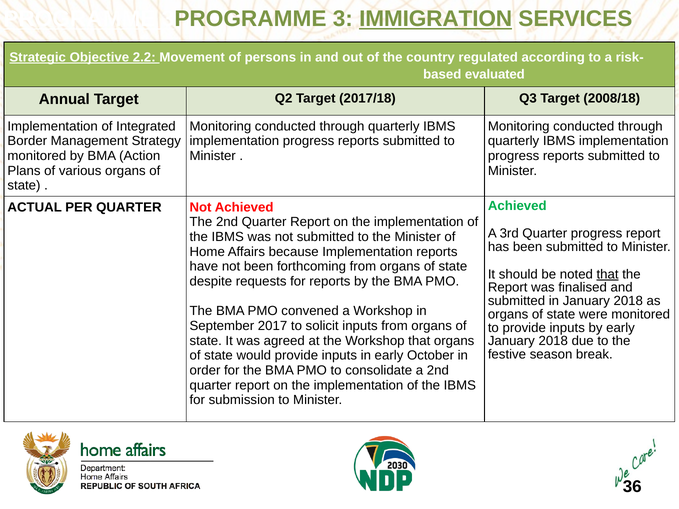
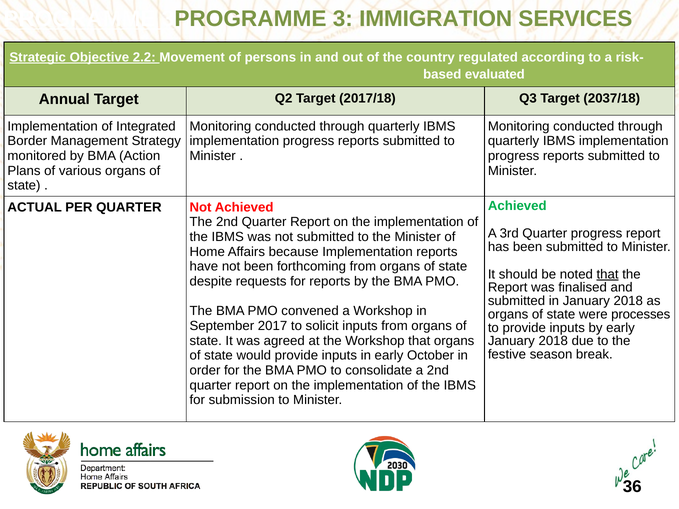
IMMIGRATION underline: present -> none (436, 19)
2008/18: 2008/18 -> 2037/18 (612, 98)
were monitored: monitored -> processes (641, 314)
